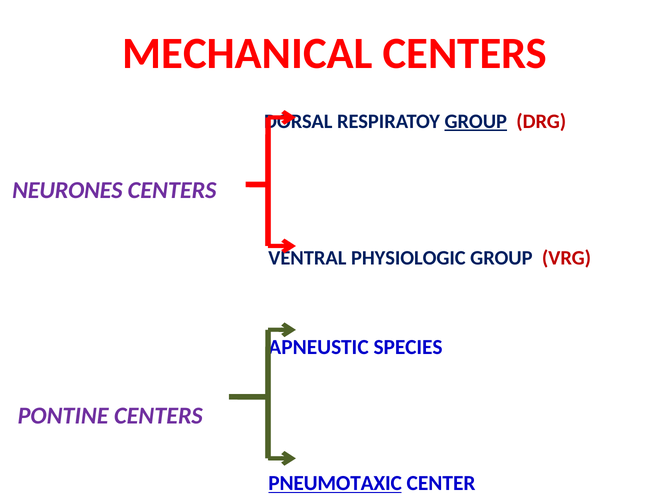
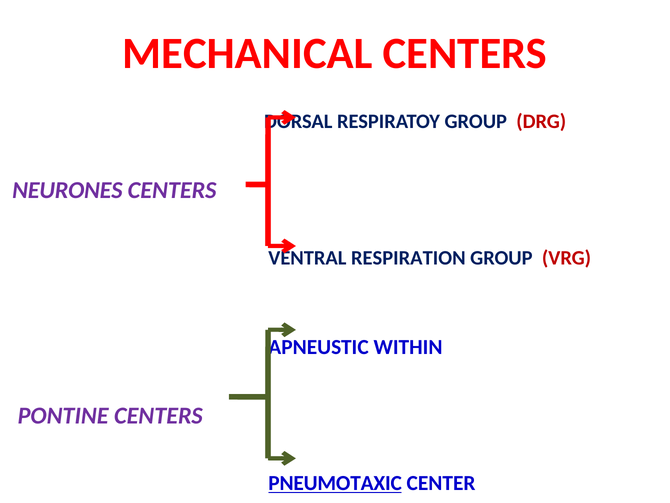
GROUP underline: present -> none (476, 121)
PHYSIOLOGIC: PHYSIOLOGIC -> RESPIRATION (408, 258)
SPECIES: SPECIES -> WITHIN (408, 347)
